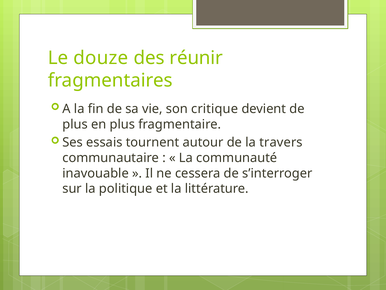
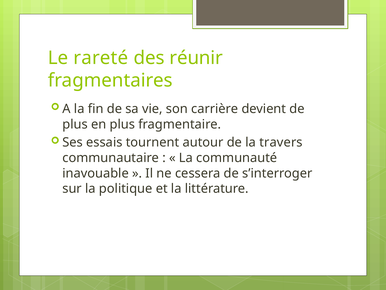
douze: douze -> rareté (101, 58)
critique: critique -> carrière (215, 109)
